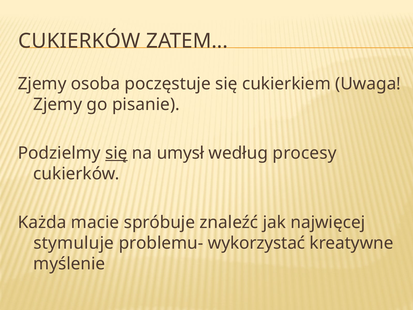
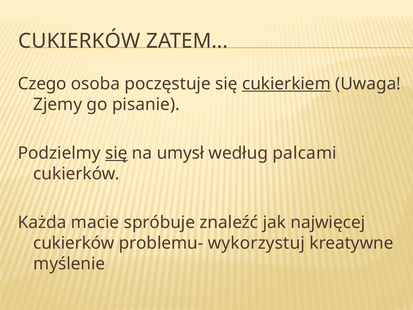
Zjemy: Zjemy -> Czego (42, 84)
cukierkiem underline: none -> present (286, 84)
procesy: procesy -> palcami (305, 153)
stymuluje: stymuluje -> cukierków (74, 243)
wykorzystać: wykorzystać -> wykorzystuj (256, 243)
